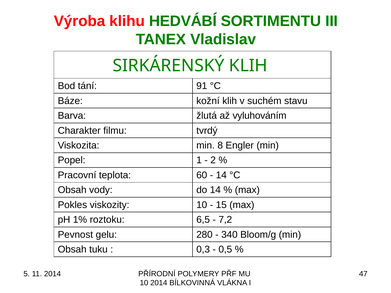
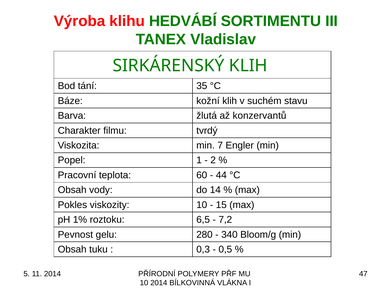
91: 91 -> 35 (202, 86)
vyluhováním: vyluhováním -> konzervantů (260, 116)
8: 8 -> 7 (220, 146)
14: 14 -> 44 (221, 175)
